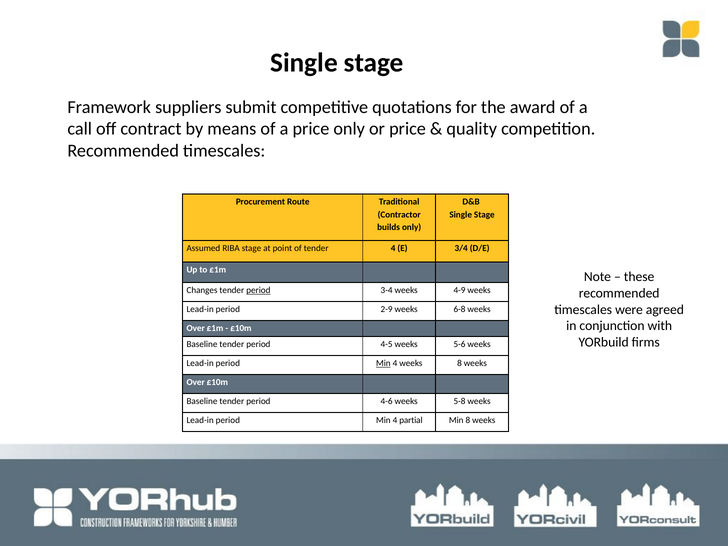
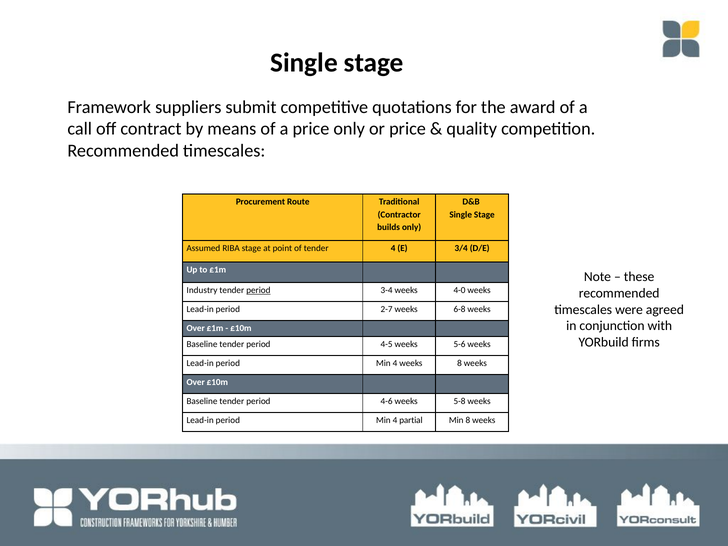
Changes: Changes -> Industry (202, 290)
4-9: 4-9 -> 4-0 (459, 290)
2-9: 2-9 -> 2-7 (387, 309)
Min underline: present -> none (383, 363)
